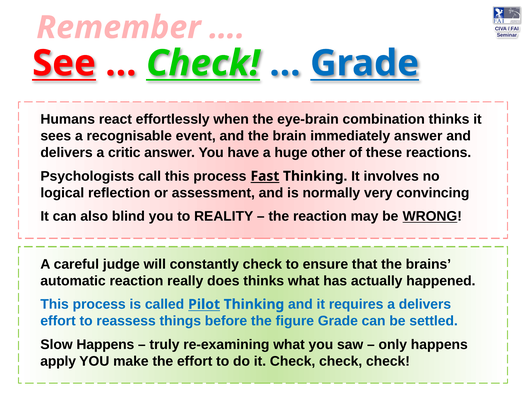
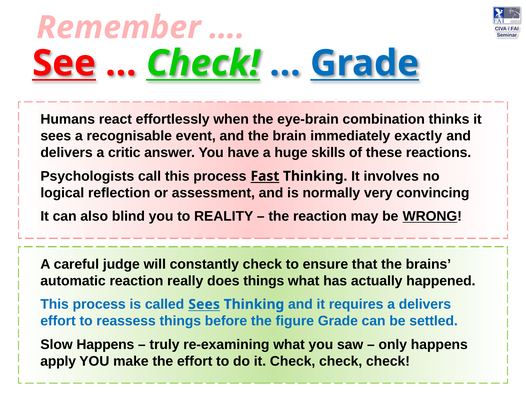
immediately answer: answer -> exactly (418, 136)
other: other -> skills (328, 153)
does thinks: thinks -> things (264, 281)
called Pilot: Pilot -> Sees (204, 305)
